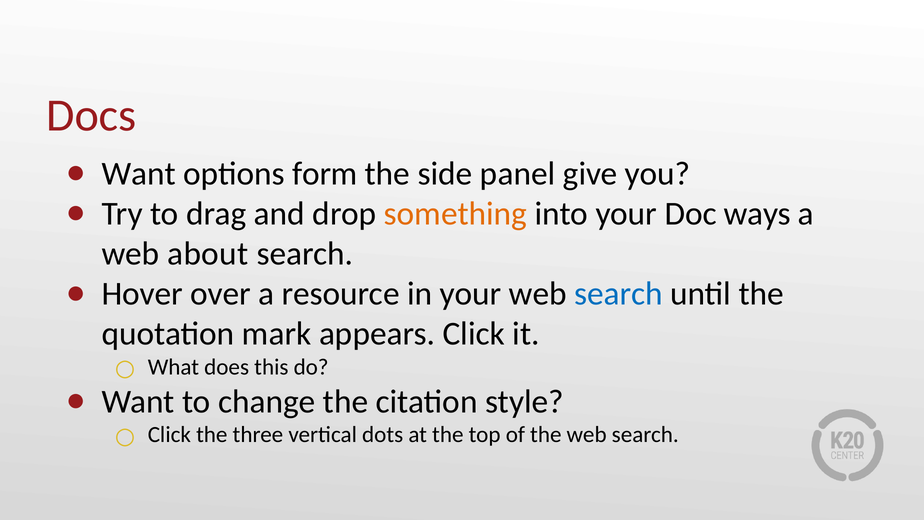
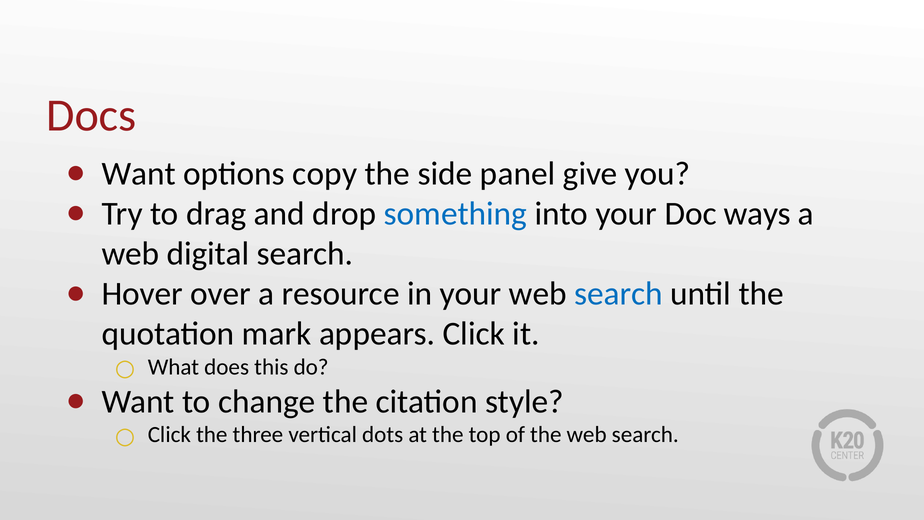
form: form -> copy (325, 174)
something colour: orange -> blue (455, 214)
about: about -> digital (208, 254)
